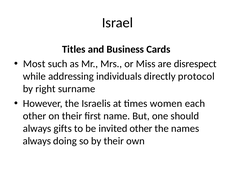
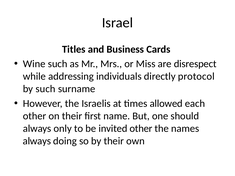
Most: Most -> Wine (34, 64)
by right: right -> such (45, 89)
women: women -> allowed (166, 104)
gifts: gifts -> only (63, 129)
